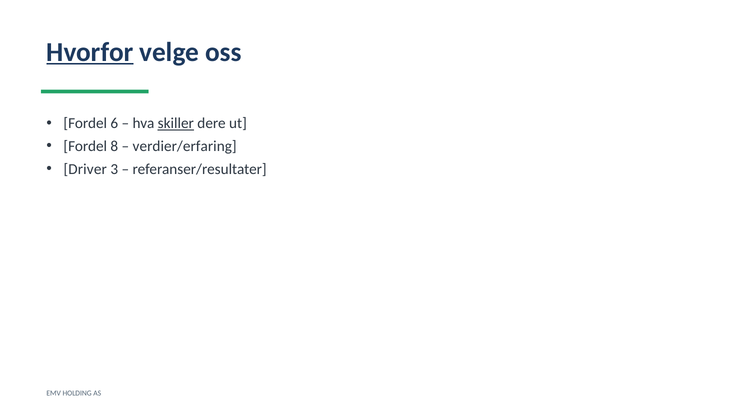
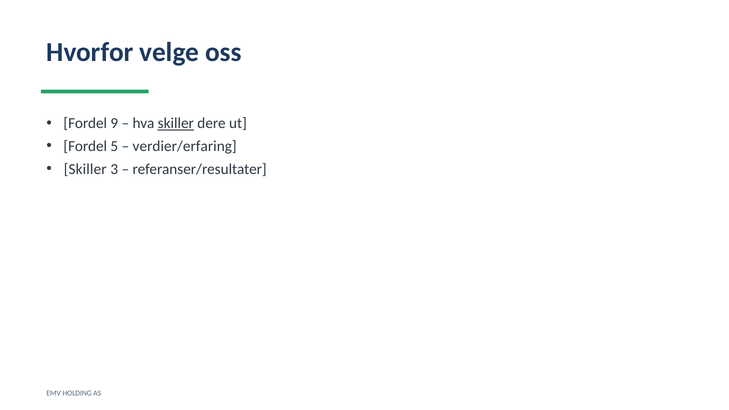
Hvorfor underline: present -> none (90, 52)
6: 6 -> 9 (114, 123)
8: 8 -> 5 (114, 146)
Driver: Driver -> Skiller (85, 169)
